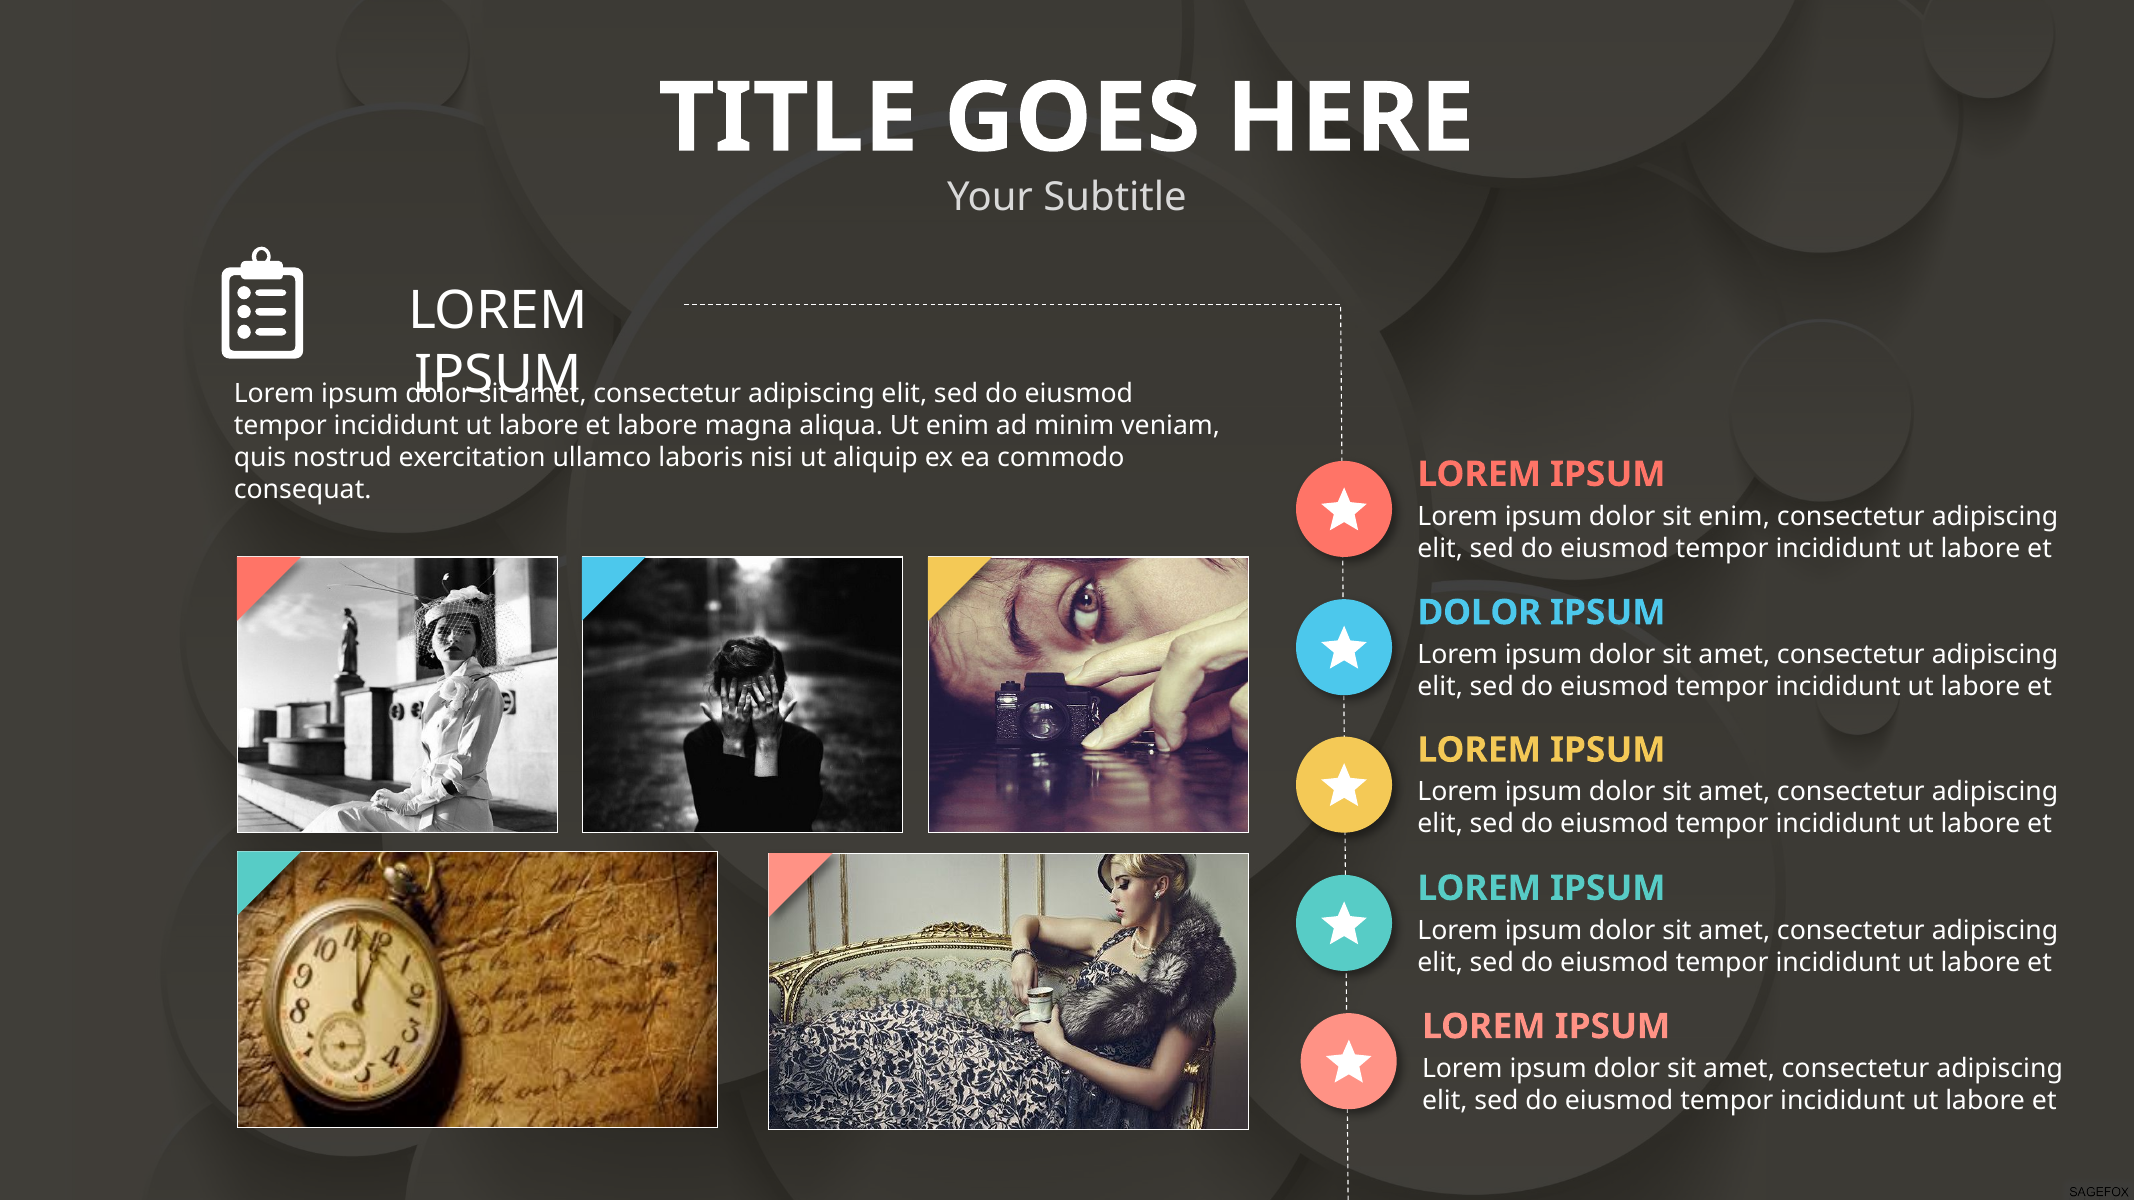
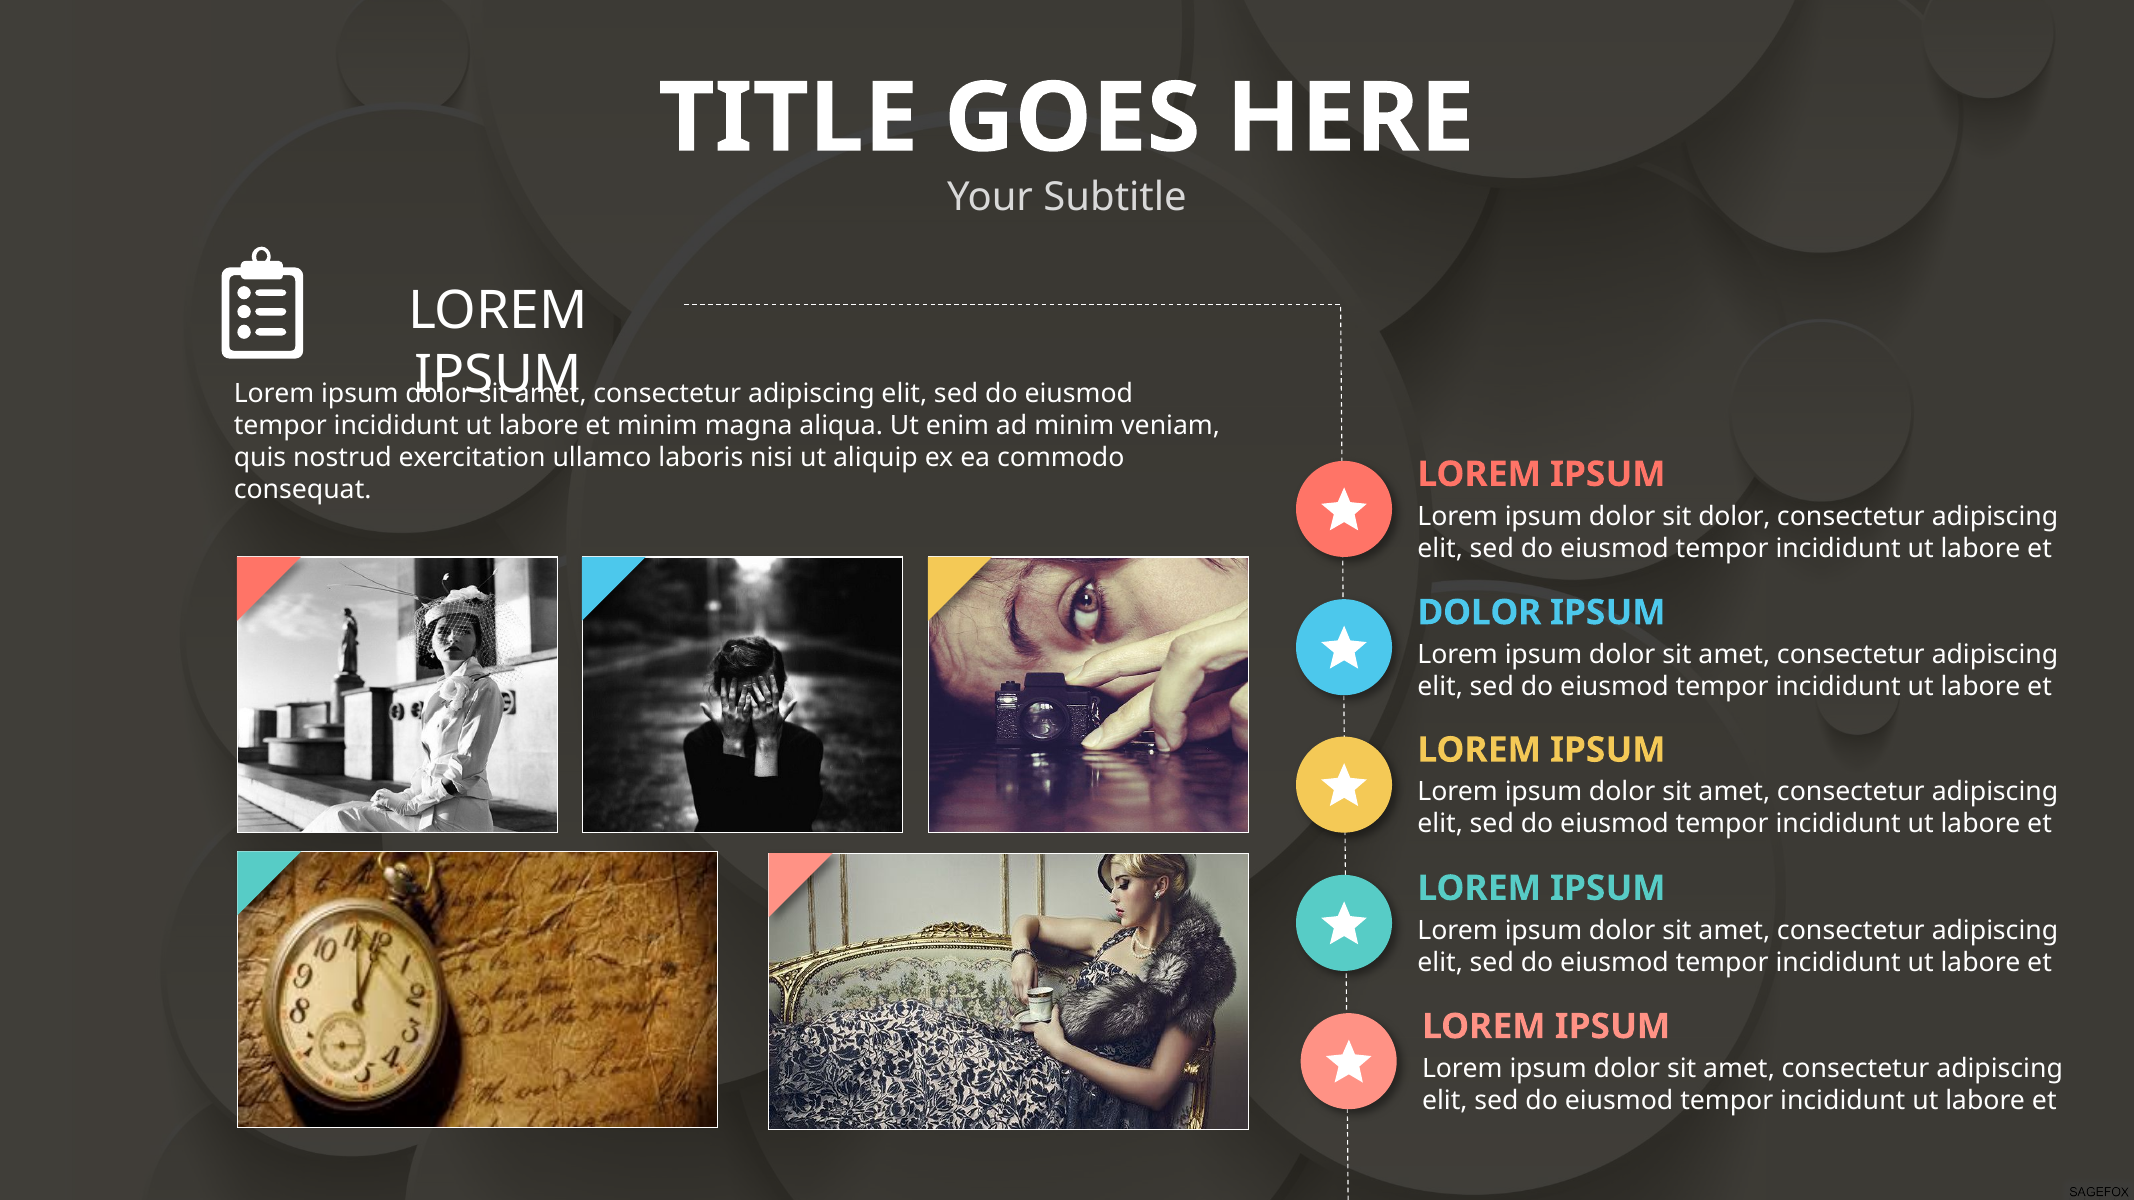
et labore: labore -> minim (657, 426)
sit enim: enim -> dolor (1734, 516)
